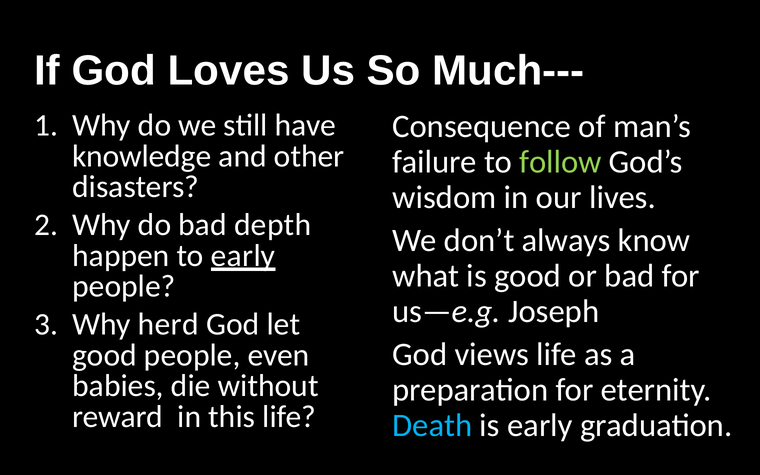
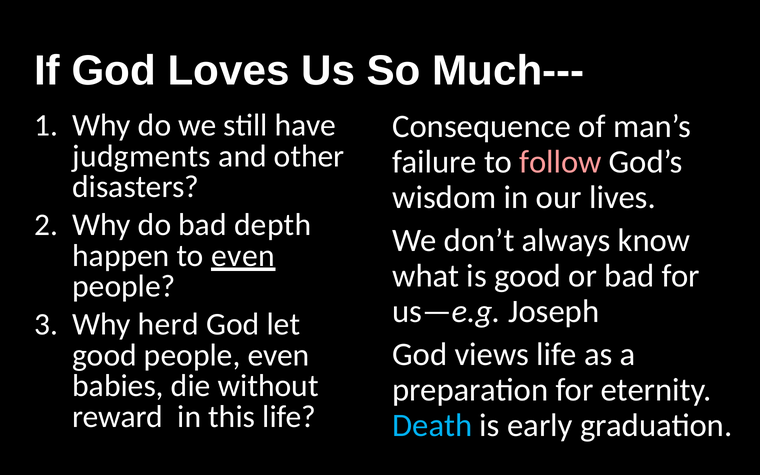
knowledge: knowledge -> judgments (142, 156)
follow colour: light green -> pink (560, 162)
to early: early -> even (243, 256)
